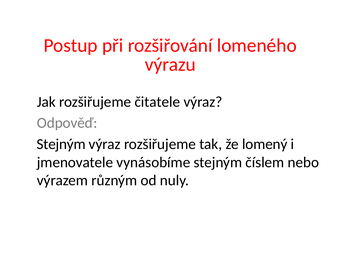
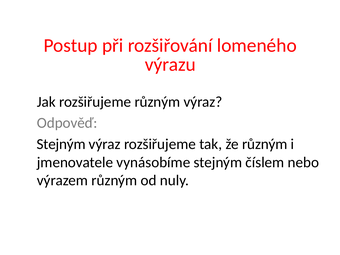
rozšiřujeme čitatele: čitatele -> různým (157, 102)
že lomený: lomený -> různým (265, 144)
